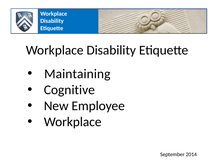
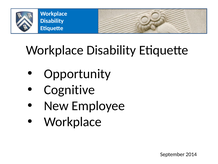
Maintaining: Maintaining -> Opportunity (77, 74)
